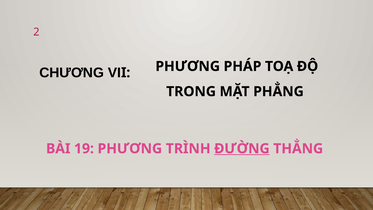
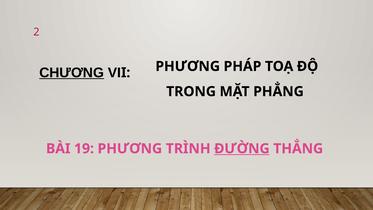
CHƯƠNG underline: none -> present (72, 73)
